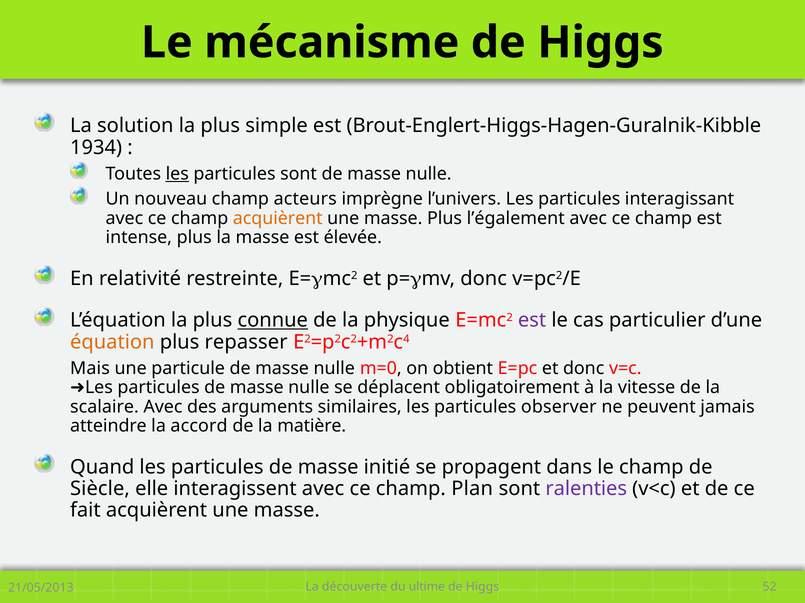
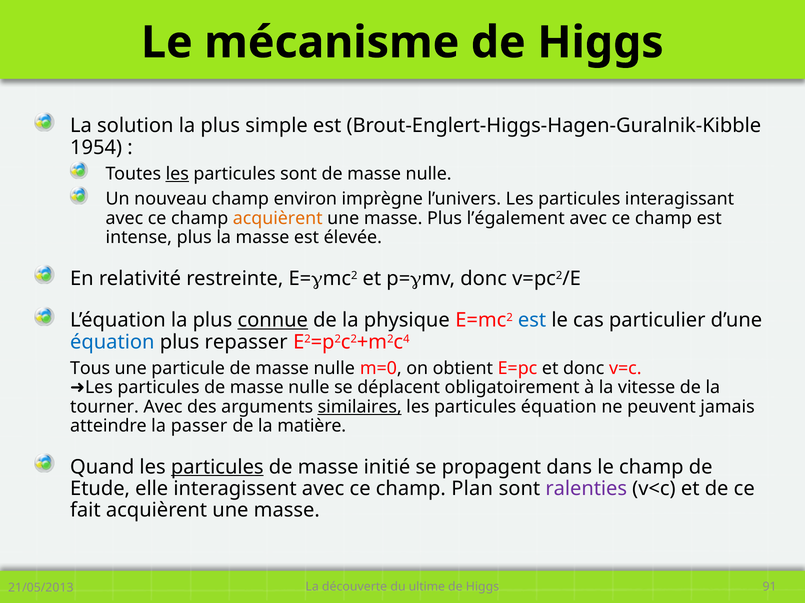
1934: 1934 -> 1954 (96, 148)
acteurs: acteurs -> environ (305, 199)
est colour: purple -> blue (532, 321)
équation colour: orange -> blue (112, 342)
Mais: Mais -> Tous (90, 369)
scalaire: scalaire -> tourner (104, 407)
similaires underline: none -> present (360, 407)
particules observer: observer -> équation (559, 407)
accord: accord -> passer (199, 427)
particules underline: none -> present (217, 467)
Siècle: Siècle -> Etude (100, 489)
52: 52 -> 91 (770, 588)
